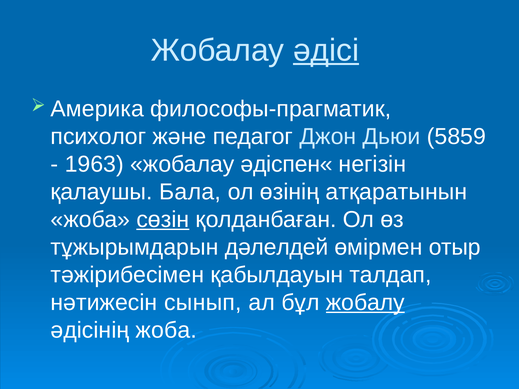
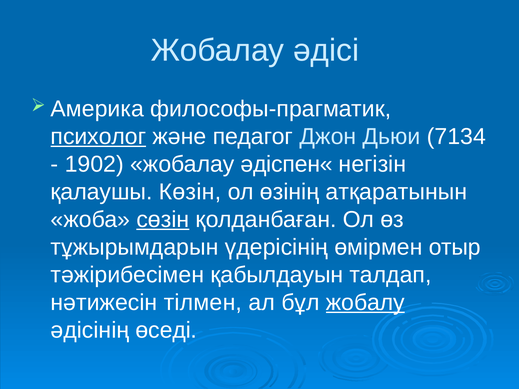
әдісі underline: present -> none (326, 50)
психолог underline: none -> present (98, 137)
5859: 5859 -> 7134 (456, 137)
1963: 1963 -> 1902 (94, 164)
Бала: Бала -> Көзін (190, 192)
дәлелдей: дәлелдей -> үдерісінiң (276, 247)
сынып: сынып -> тілмен (203, 303)
әдісінің жоба: жоба -> өседі (166, 330)
